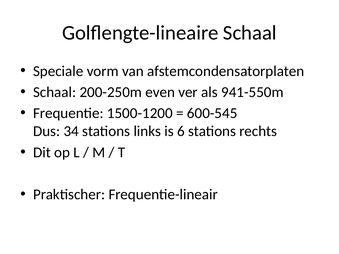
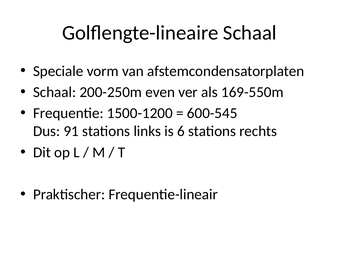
941-550m: 941-550m -> 169-550m (252, 92)
34: 34 -> 91 (71, 131)
